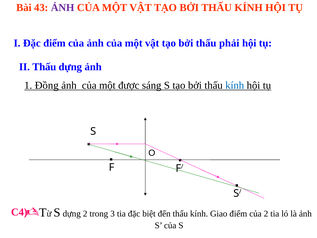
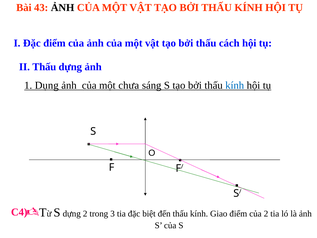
ẢNH colour: purple -> black (63, 8)
phải: phải -> cách (229, 43)
Đồng: Đồng -> Dụng (47, 85)
được: được -> chưa (129, 85)
